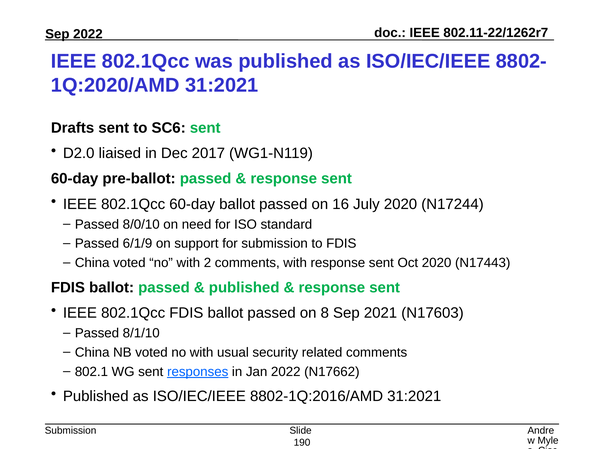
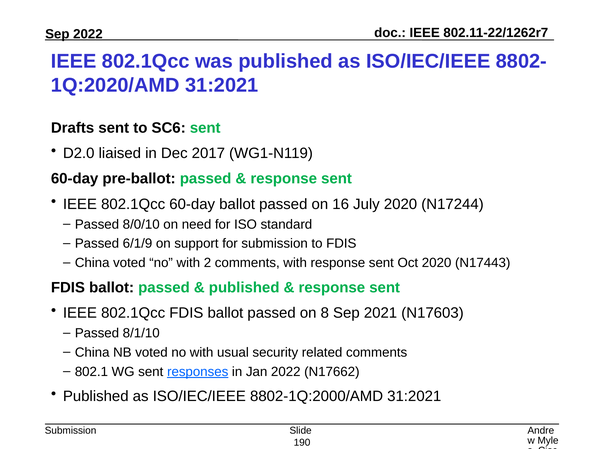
8802-1Q:2016/AMD: 8802-1Q:2016/AMD -> 8802-1Q:2000/AMD (317, 396)
